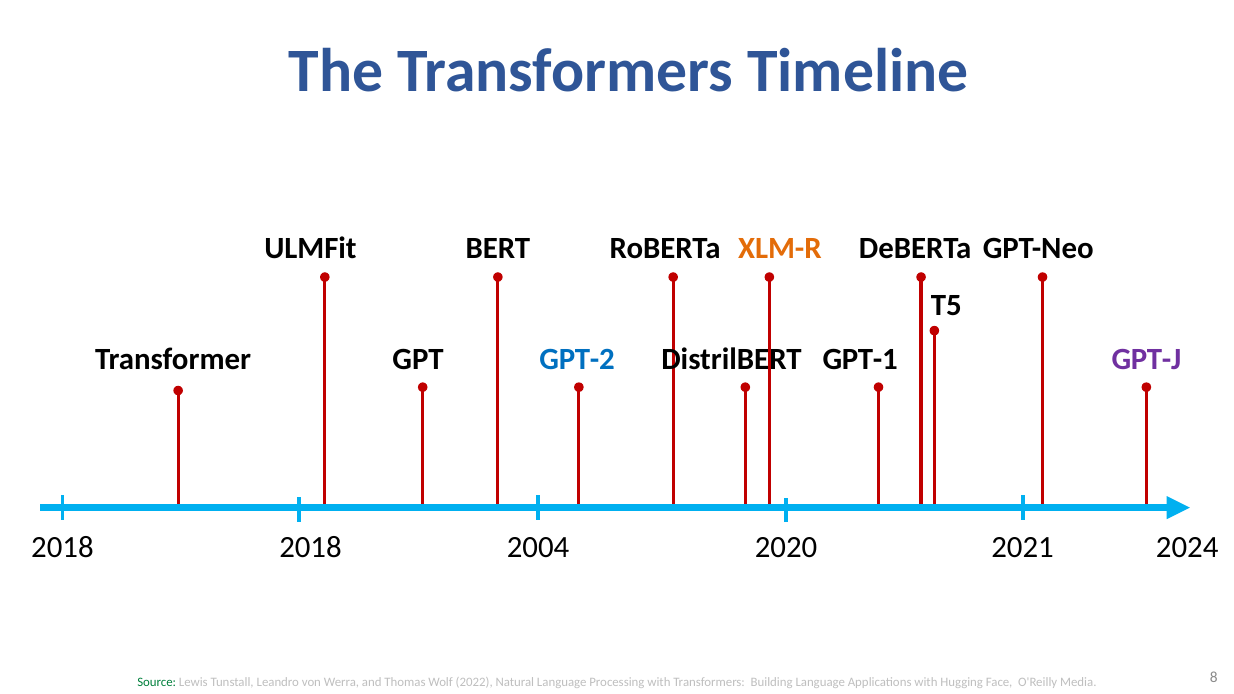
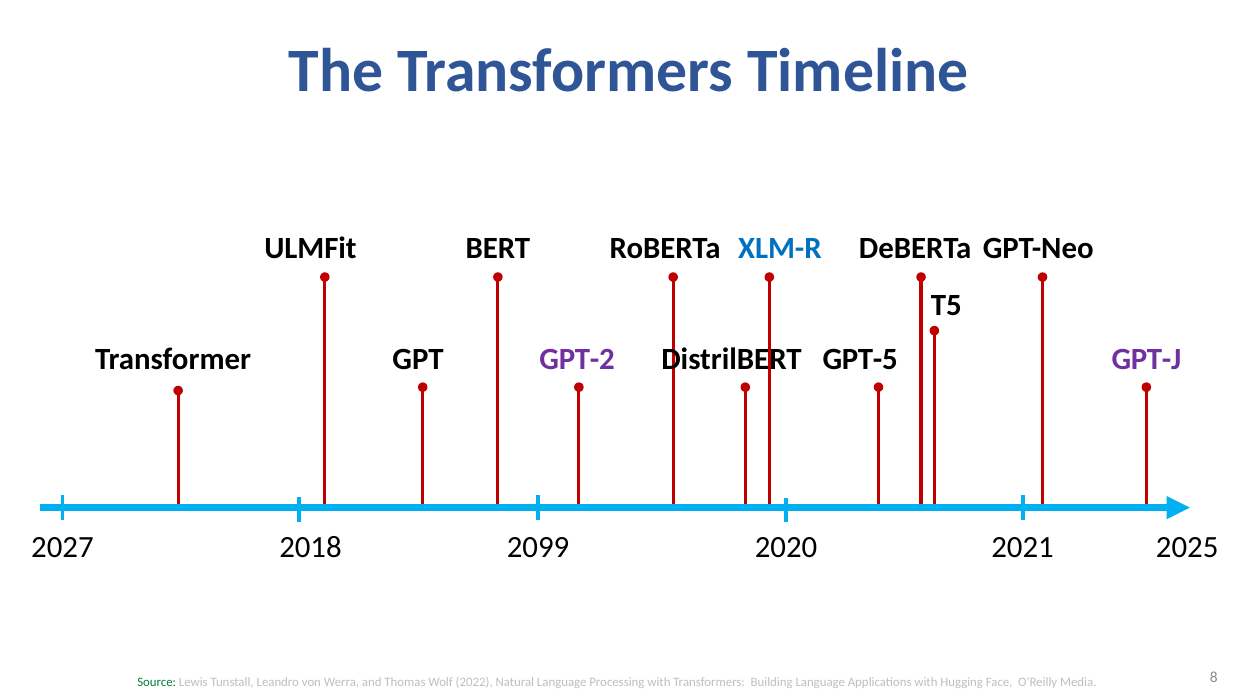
XLM-R colour: orange -> blue (780, 249)
GPT-2 colour: blue -> purple (577, 360)
GPT-1: GPT-1 -> GPT-5 (860, 360)
2018: 2018 -> 2027 (62, 547)
2004: 2004 -> 2099 (538, 547)
2024: 2024 -> 2025 (1187, 547)
